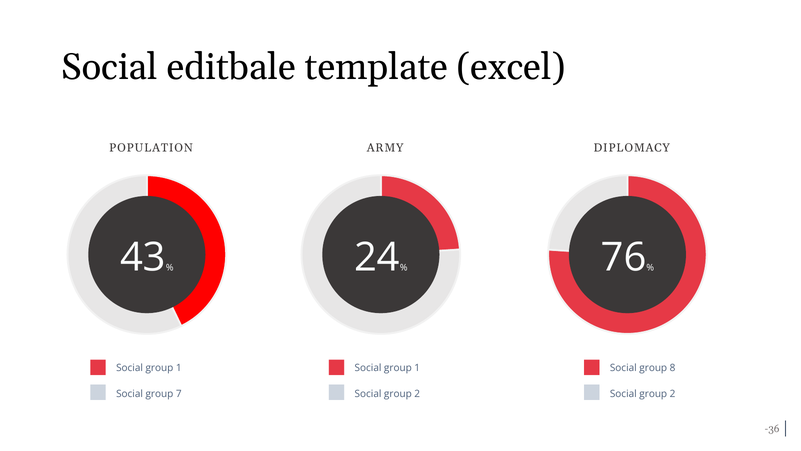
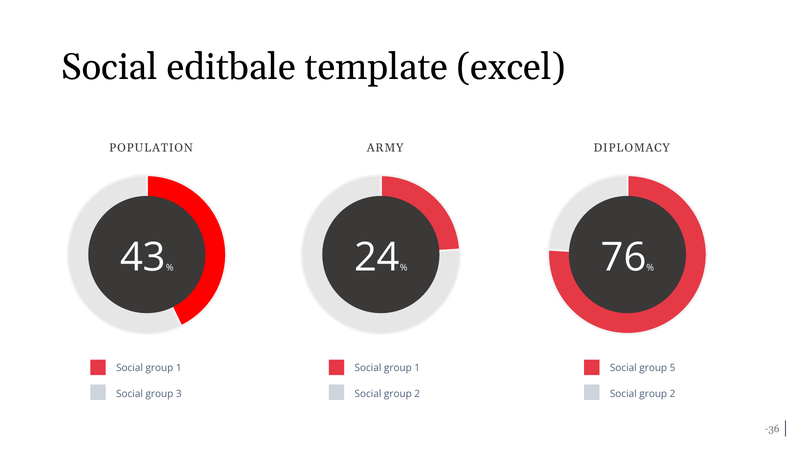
8: 8 -> 5 (673, 368)
7: 7 -> 3 (179, 394)
